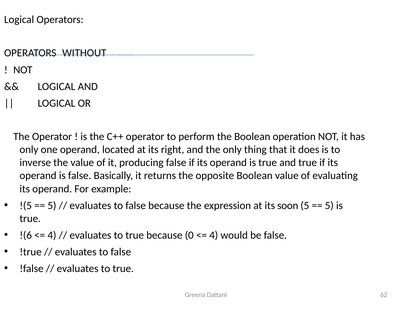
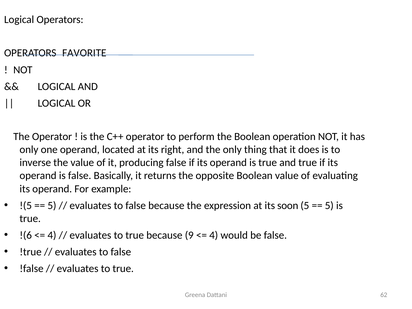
WITHOUT: WITHOUT -> FAVORITE (84, 53)
0: 0 -> 9 (189, 235)
